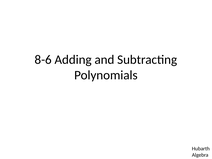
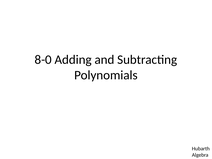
8-6: 8-6 -> 8-0 (43, 60)
